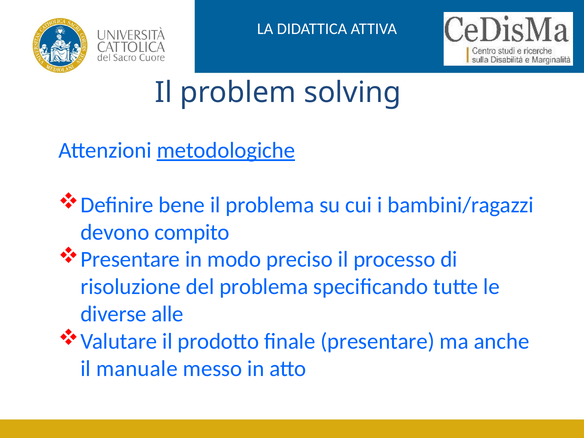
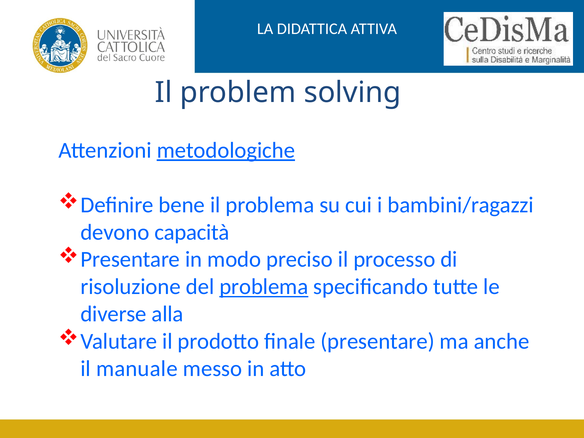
compito: compito -> capacità (192, 232)
problema underline: none -> present (264, 287)
alle: alle -> alla (167, 314)
